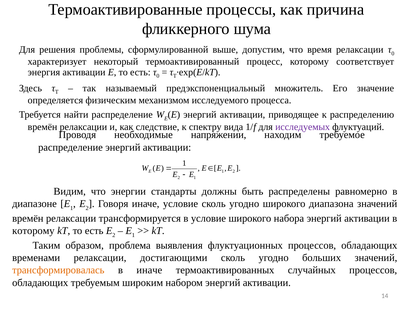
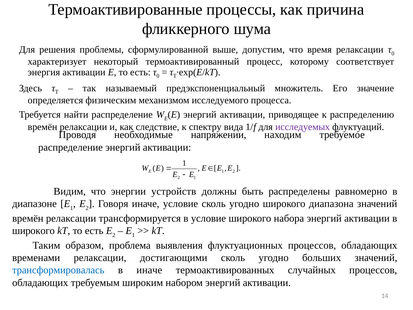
стандарты: стандарты -> устройств (174, 191)
которому: которому -> широкого (33, 231)
трансформировалась colour: orange -> blue (58, 270)
